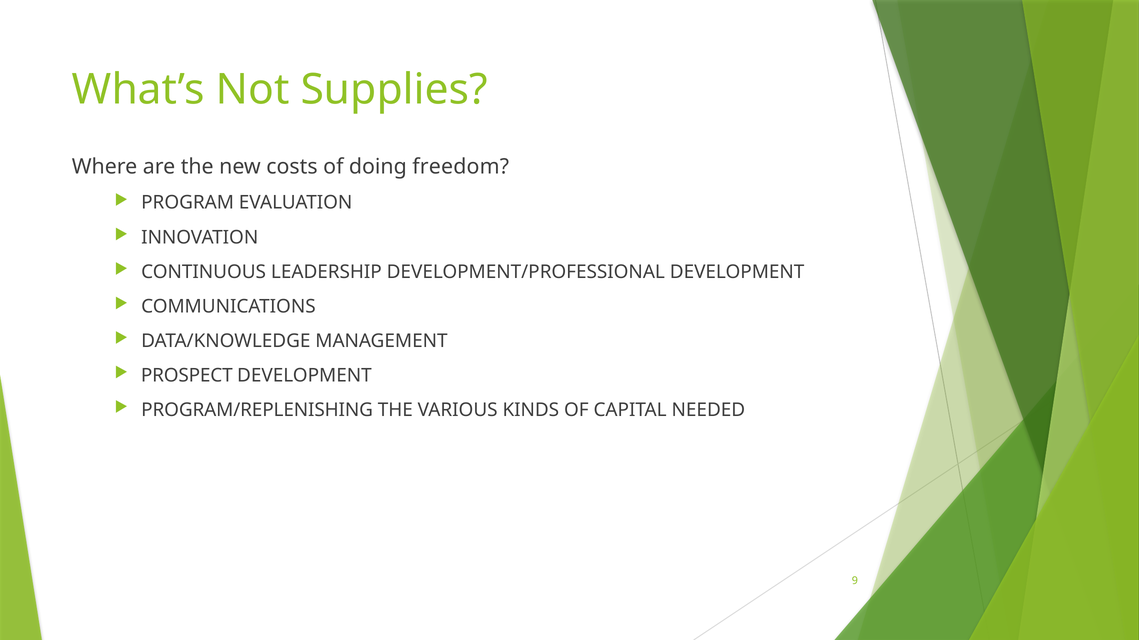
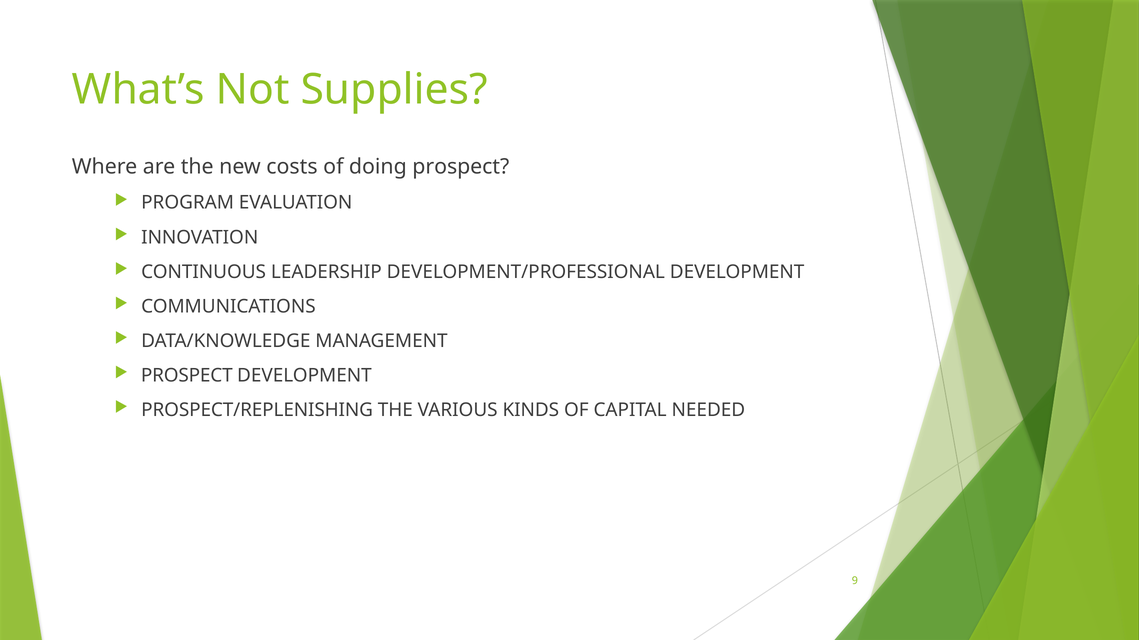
doing freedom: freedom -> prospect (461, 167)
PROGRAM/REPLENISHING: PROGRAM/REPLENISHING -> PROSPECT/REPLENISHING (257, 411)
